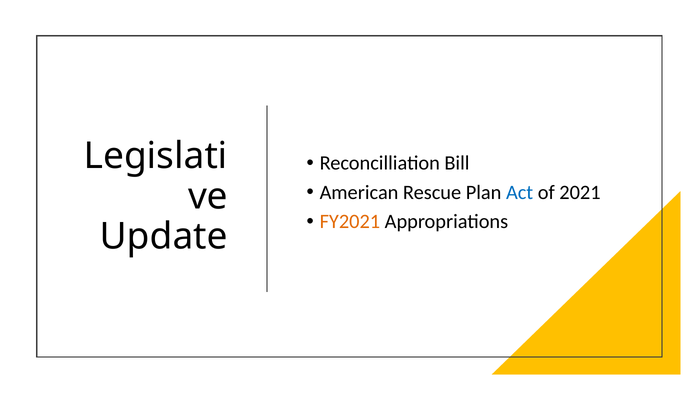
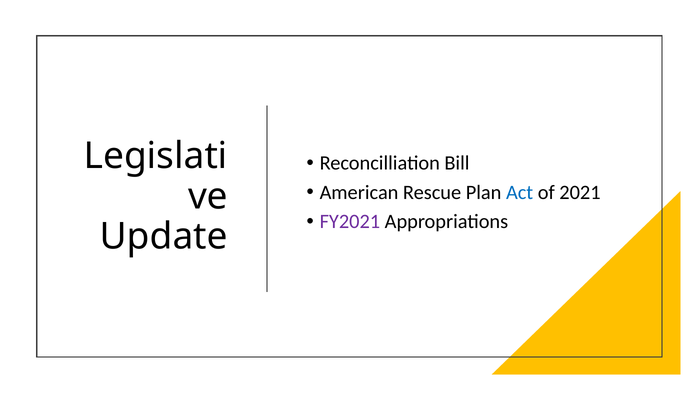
FY2021 colour: orange -> purple (350, 222)
